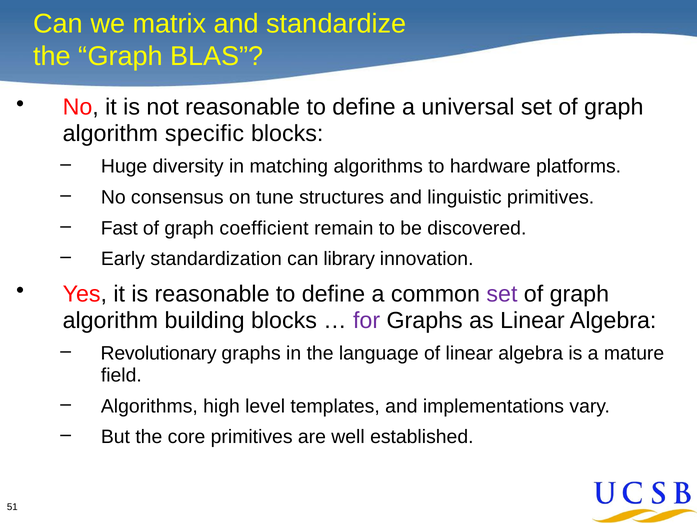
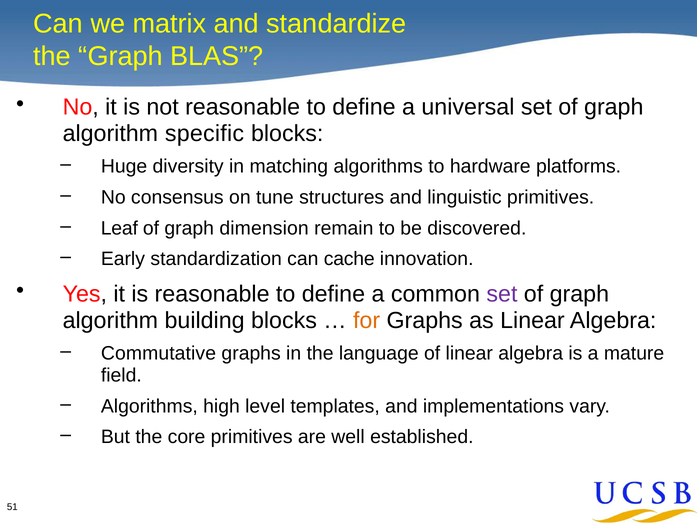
Fast: Fast -> Leaf (119, 228)
coefficient: coefficient -> dimension (264, 228)
library: library -> cache (349, 259)
for colour: purple -> orange (367, 320)
Revolutionary: Revolutionary -> Commutative (158, 353)
